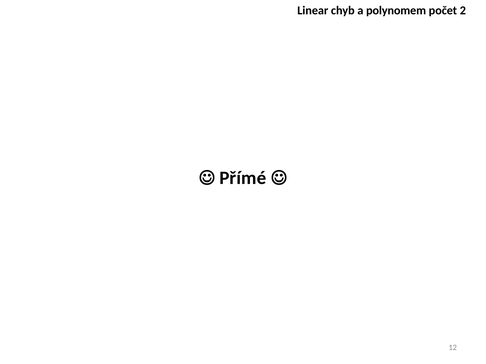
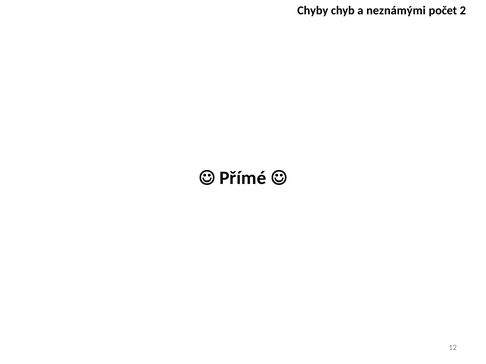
Linear: Linear -> Chyby (313, 11)
polynomem: polynomem -> neznámými (396, 11)
